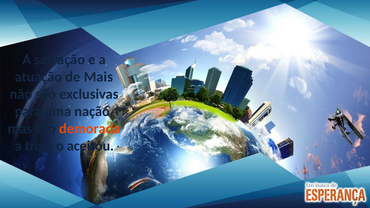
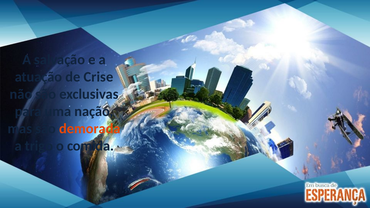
Mais: Mais -> Crise (98, 77)
aceitou: aceitou -> comida (90, 146)
